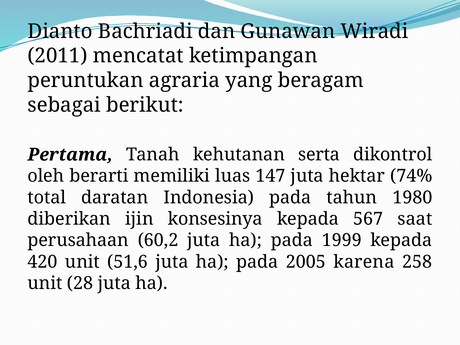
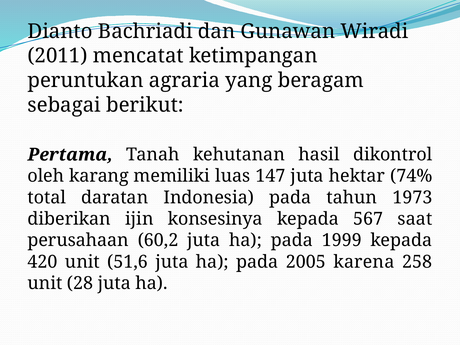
serta: serta -> hasil (319, 155)
berarti: berarti -> karang (99, 176)
1980: 1980 -> 1973 (412, 198)
